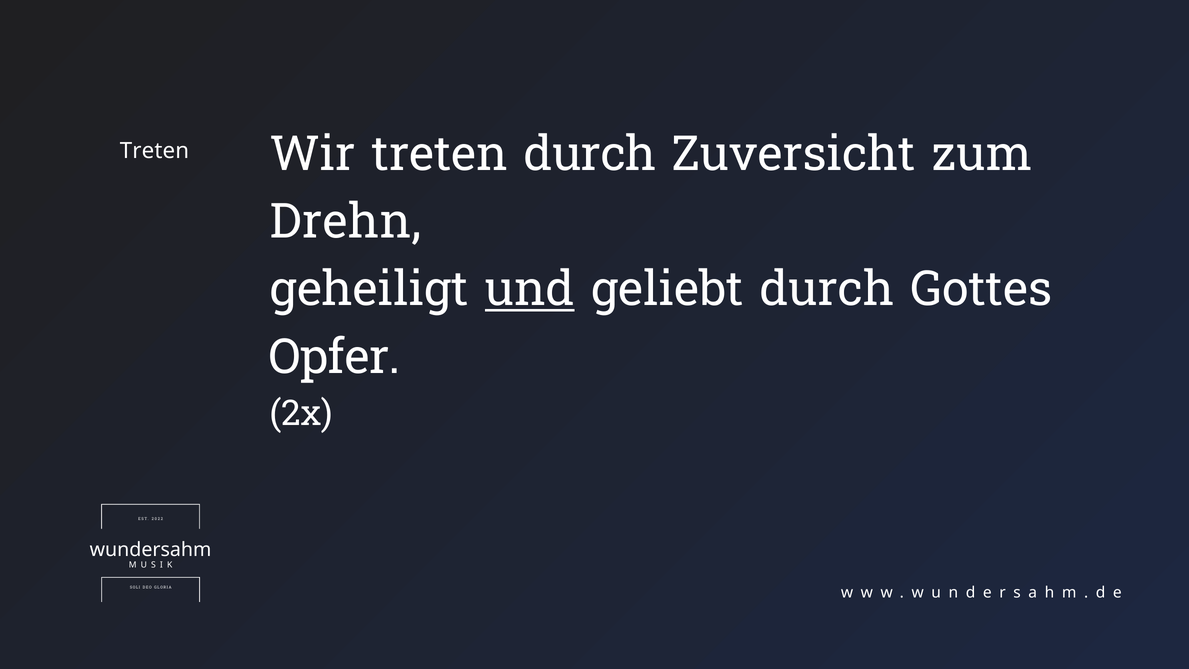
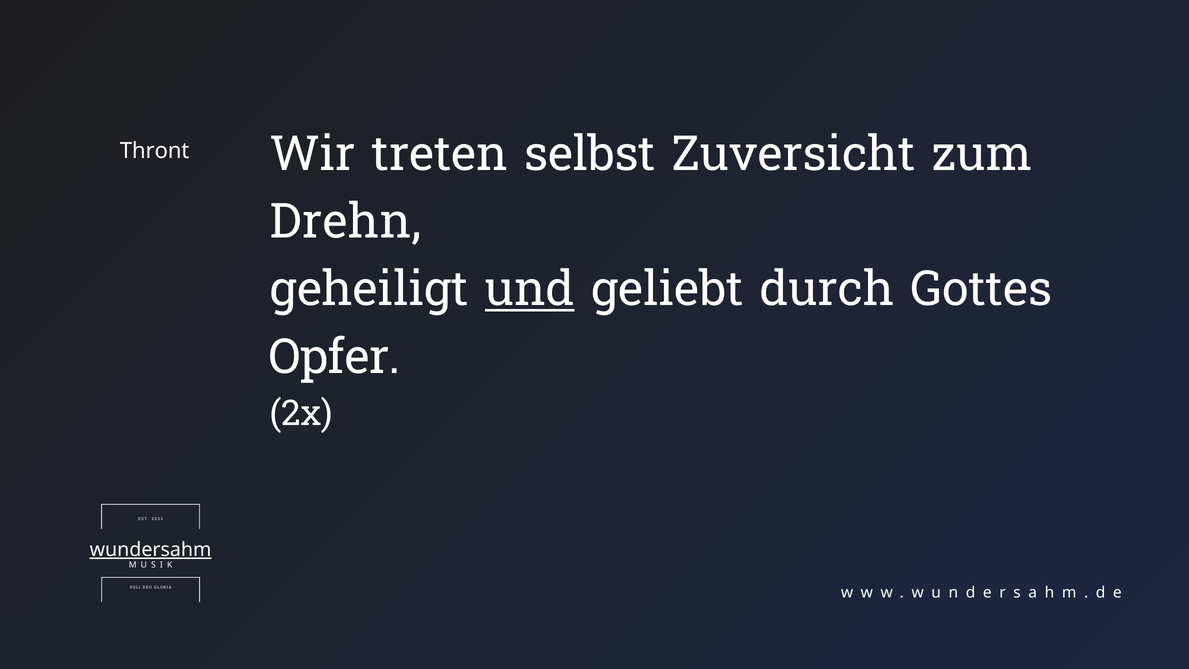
treten durch: durch -> selbst (590, 154)
Treten: Treten -> Thront (155, 151)
wundersahm underline: none -> present (151, 550)
